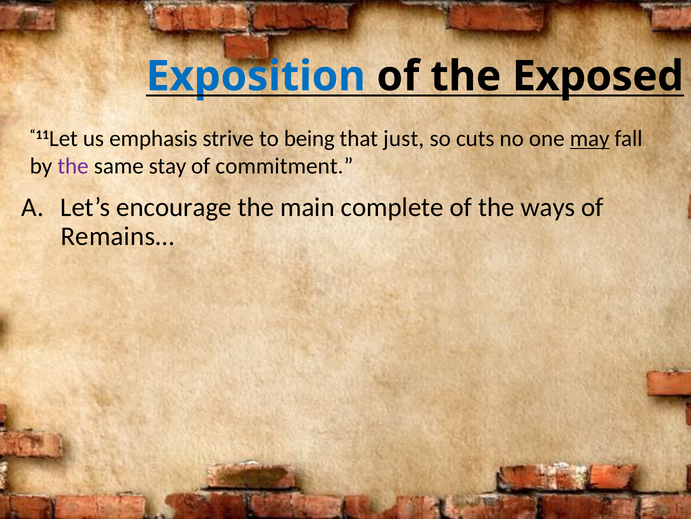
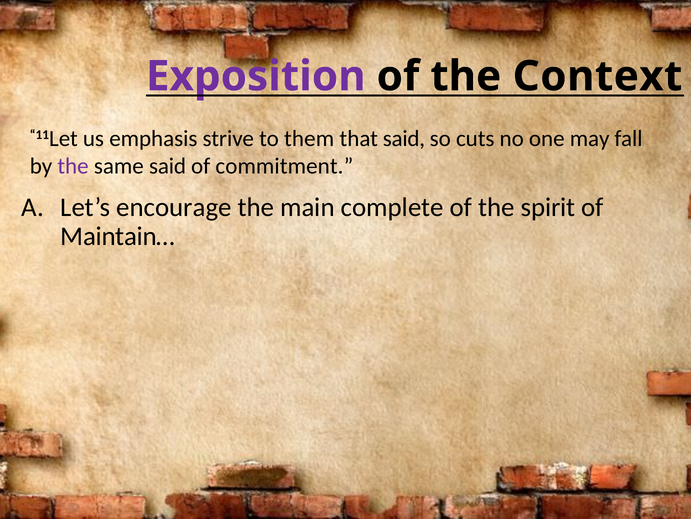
Exposition colour: blue -> purple (256, 76)
Exposed: Exposed -> Context (598, 76)
being: being -> them (309, 138)
that just: just -> said (404, 138)
may underline: present -> none (590, 138)
same stay: stay -> said (168, 166)
ways: ways -> spirit (548, 207)
Remains…: Remains… -> Maintain… (118, 236)
